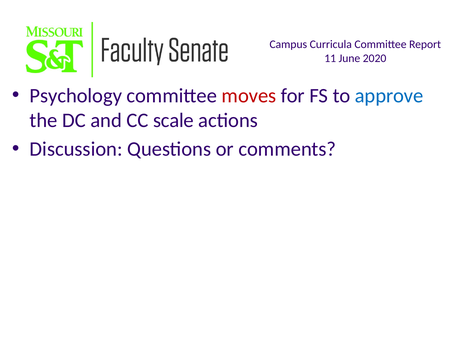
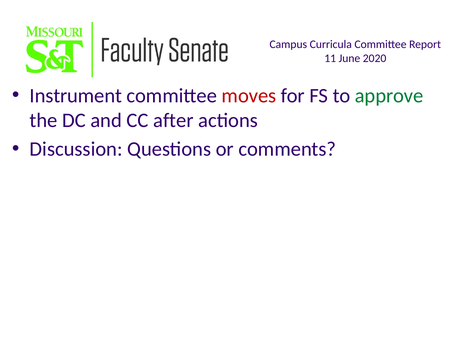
Psychology: Psychology -> Instrument (76, 96)
approve colour: blue -> green (389, 96)
scale: scale -> after (173, 120)
